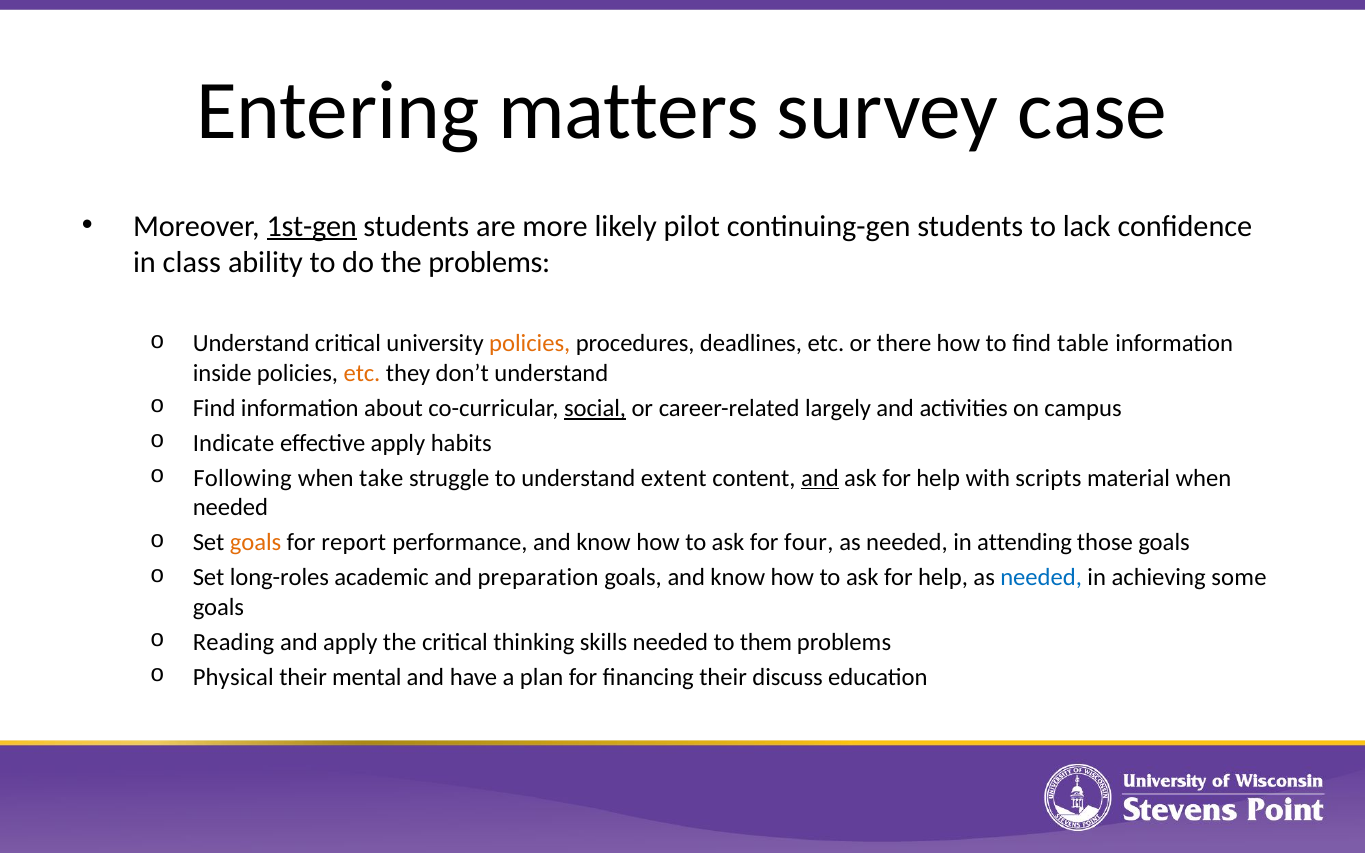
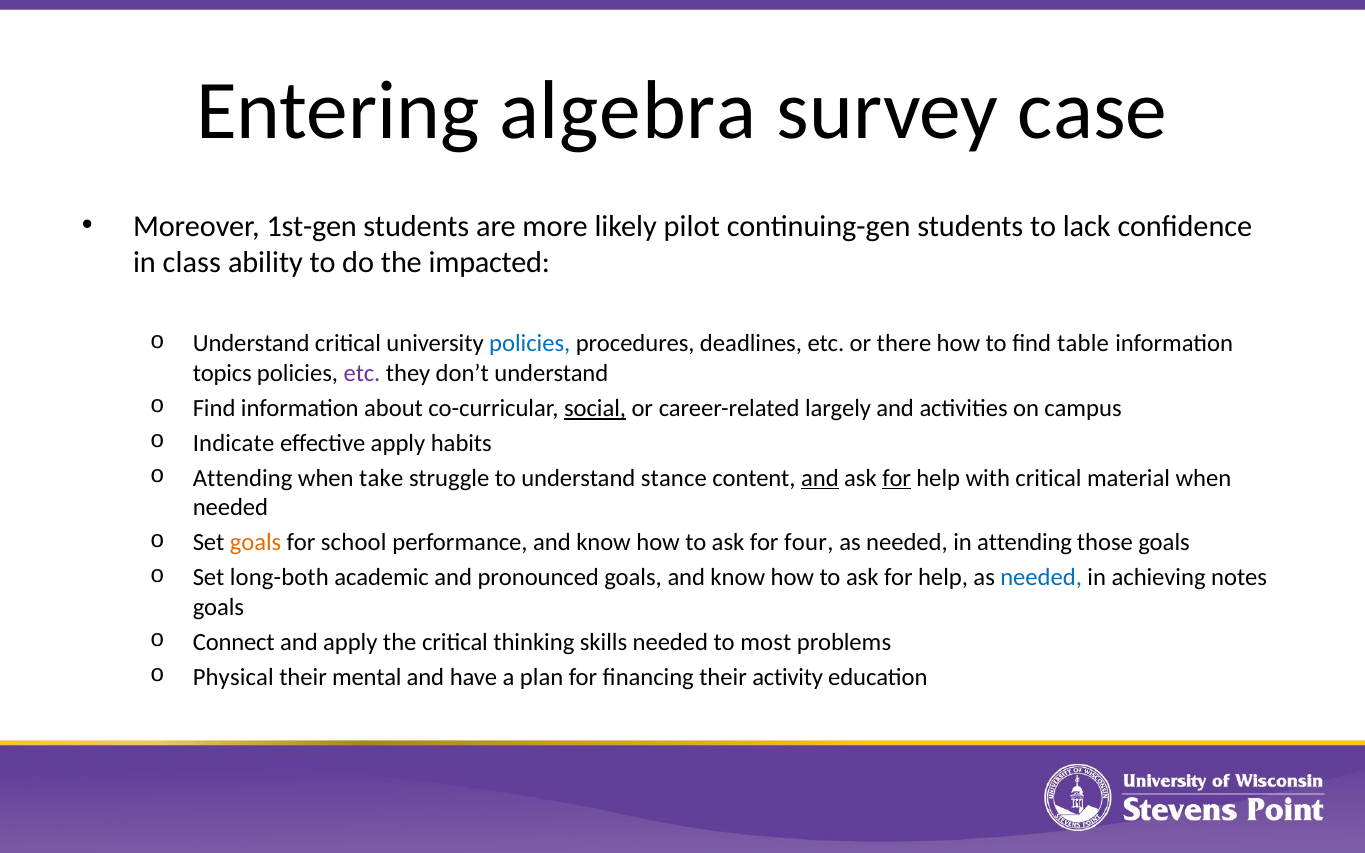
matters: matters -> algebra (628, 111)
1st-gen underline: present -> none (312, 226)
the problems: problems -> impacted (489, 263)
policies colour: orange -> blue (530, 344)
inside: inside -> topics (222, 373)
etc colour: orange -> purple (362, 373)
Following: Following -> Attending (243, 478)
extent: extent -> stance (674, 478)
for underline: none -> present (897, 478)
with scripts: scripts -> critical (1049, 478)
report: report -> school (354, 543)
long-roles: long-roles -> long-both (279, 578)
preparation: preparation -> pronounced (538, 578)
some: some -> notes (1239, 578)
Reading: Reading -> Connect (234, 642)
them: them -> most (766, 642)
discuss: discuss -> activity (788, 677)
